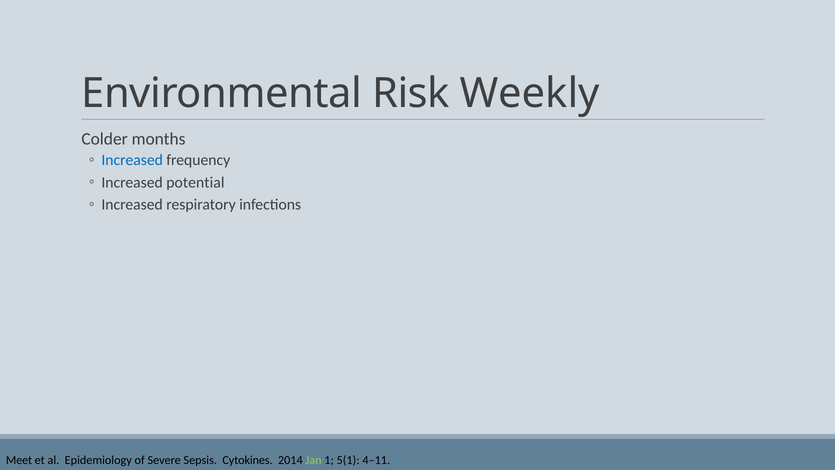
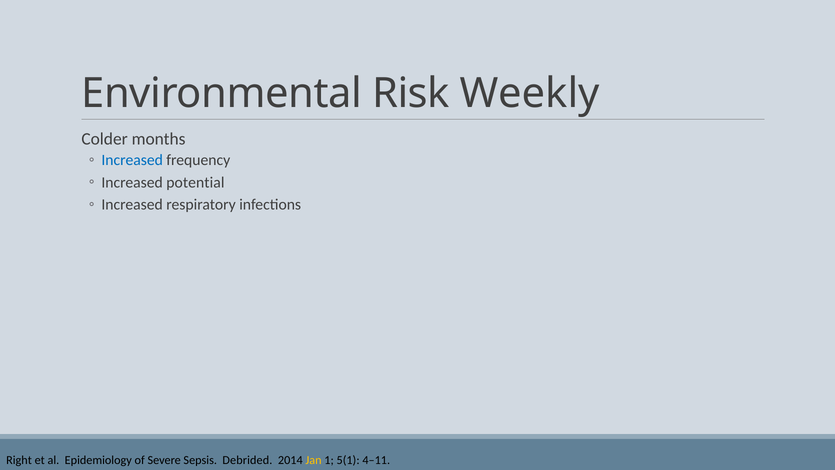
Meet: Meet -> Right (19, 460)
Cytokines: Cytokines -> Debrided (247, 460)
Jan colour: light green -> yellow (314, 460)
